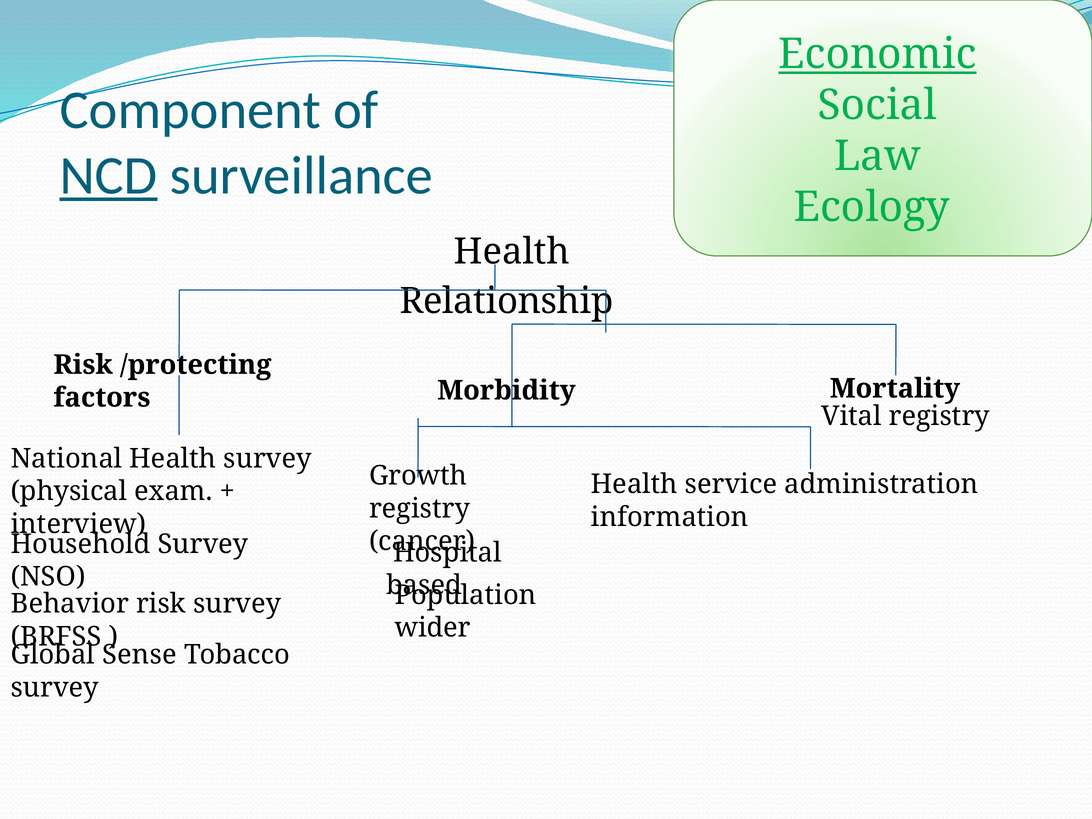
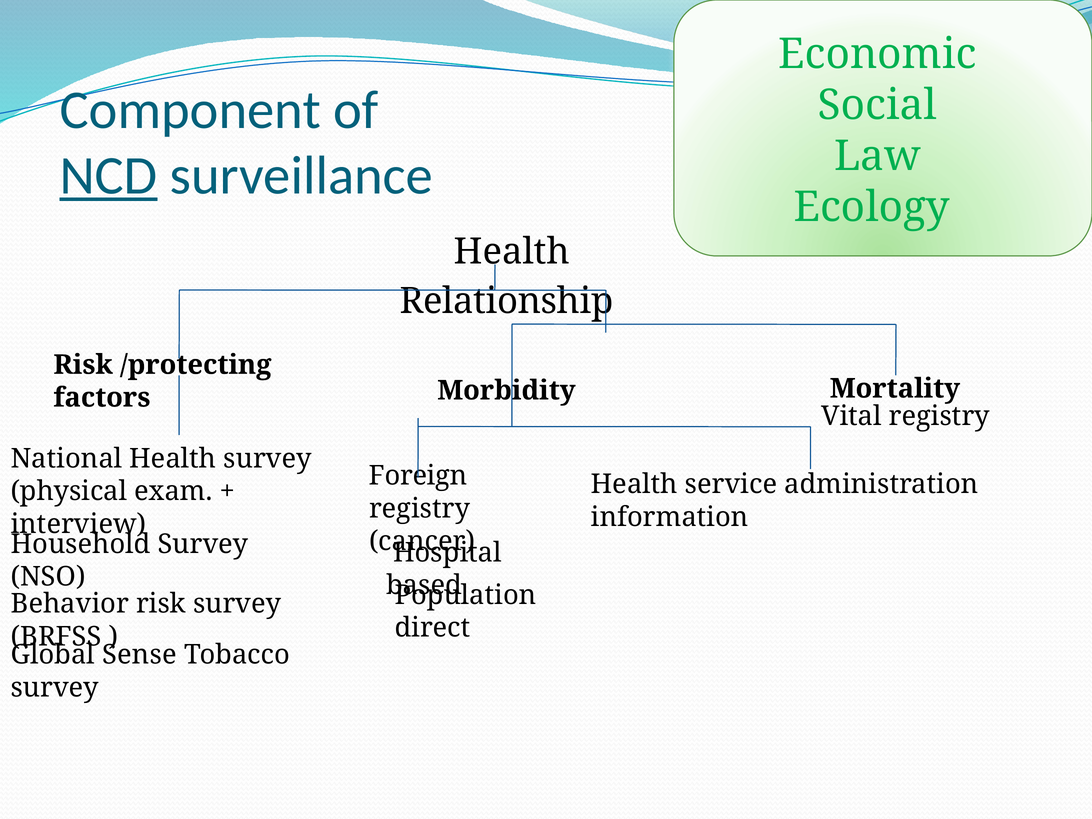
Economic underline: present -> none (877, 54)
Growth: Growth -> Foreign (418, 476)
wider: wider -> direct (433, 628)
